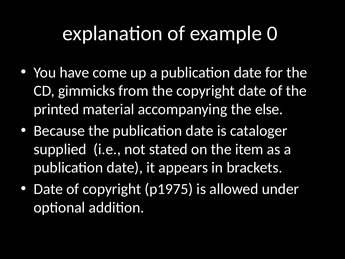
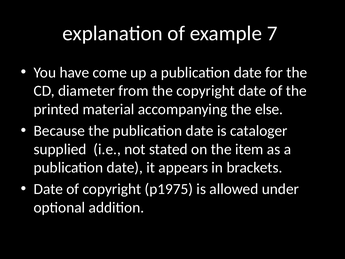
0: 0 -> 7 (272, 33)
gimmicks: gimmicks -> diameter (87, 91)
